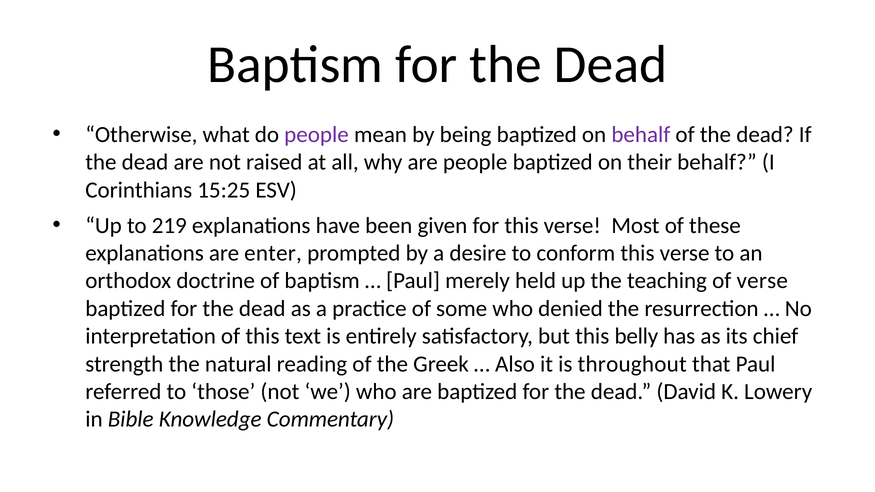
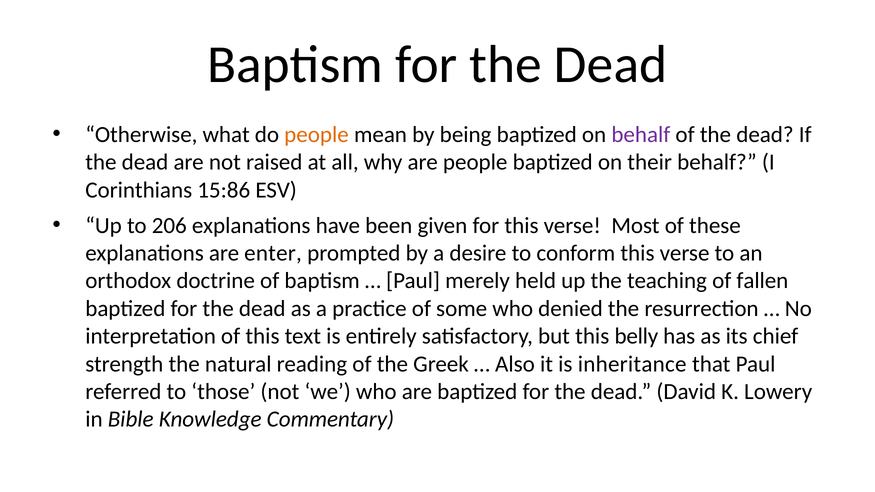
people colour: purple -> orange (317, 135)
15:25: 15:25 -> 15:86 (224, 190)
219: 219 -> 206 (169, 226)
of verse: verse -> fallen (762, 281)
throughout: throughout -> inheritance (632, 364)
